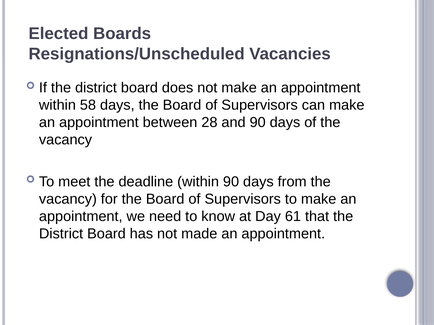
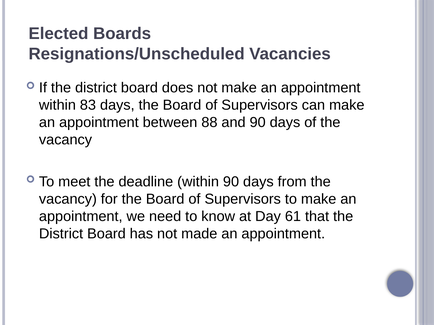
58: 58 -> 83 (88, 105)
28: 28 -> 88 (209, 123)
